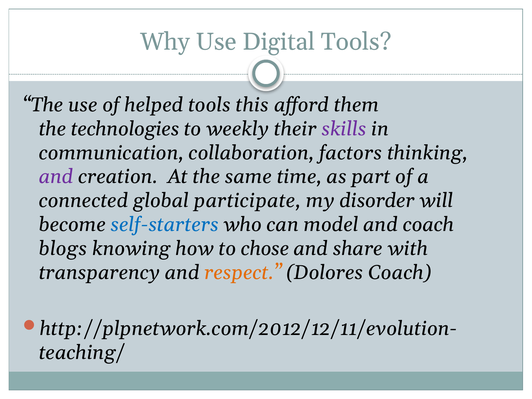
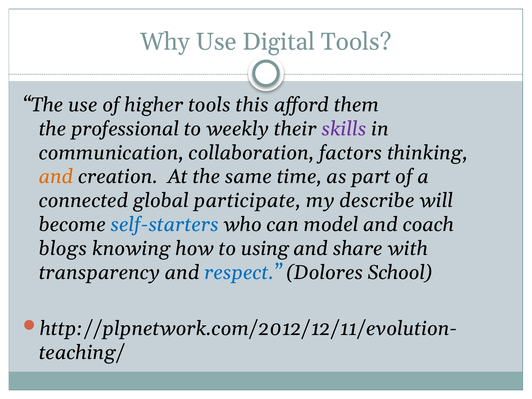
helped: helped -> higher (154, 105)
technologies: technologies -> professional (125, 129)
and colour: purple -> orange (56, 177)
disorder: disorder -> describe (377, 201)
chose: chose -> using (265, 249)
respect colour: orange -> blue (243, 273)
Dolores Coach: Coach -> School (400, 273)
